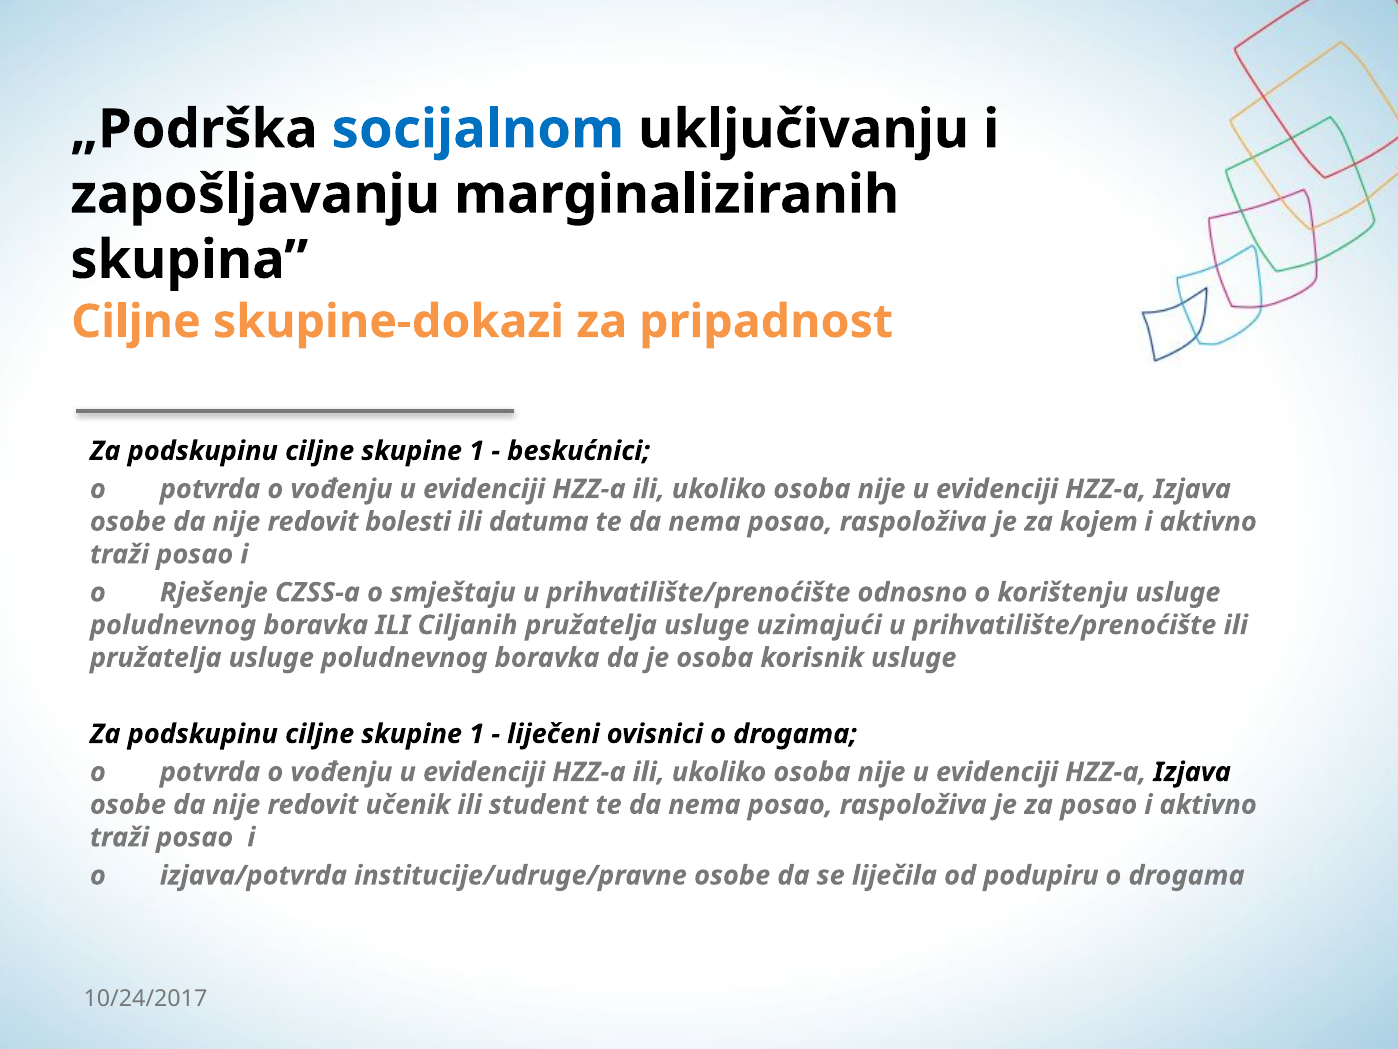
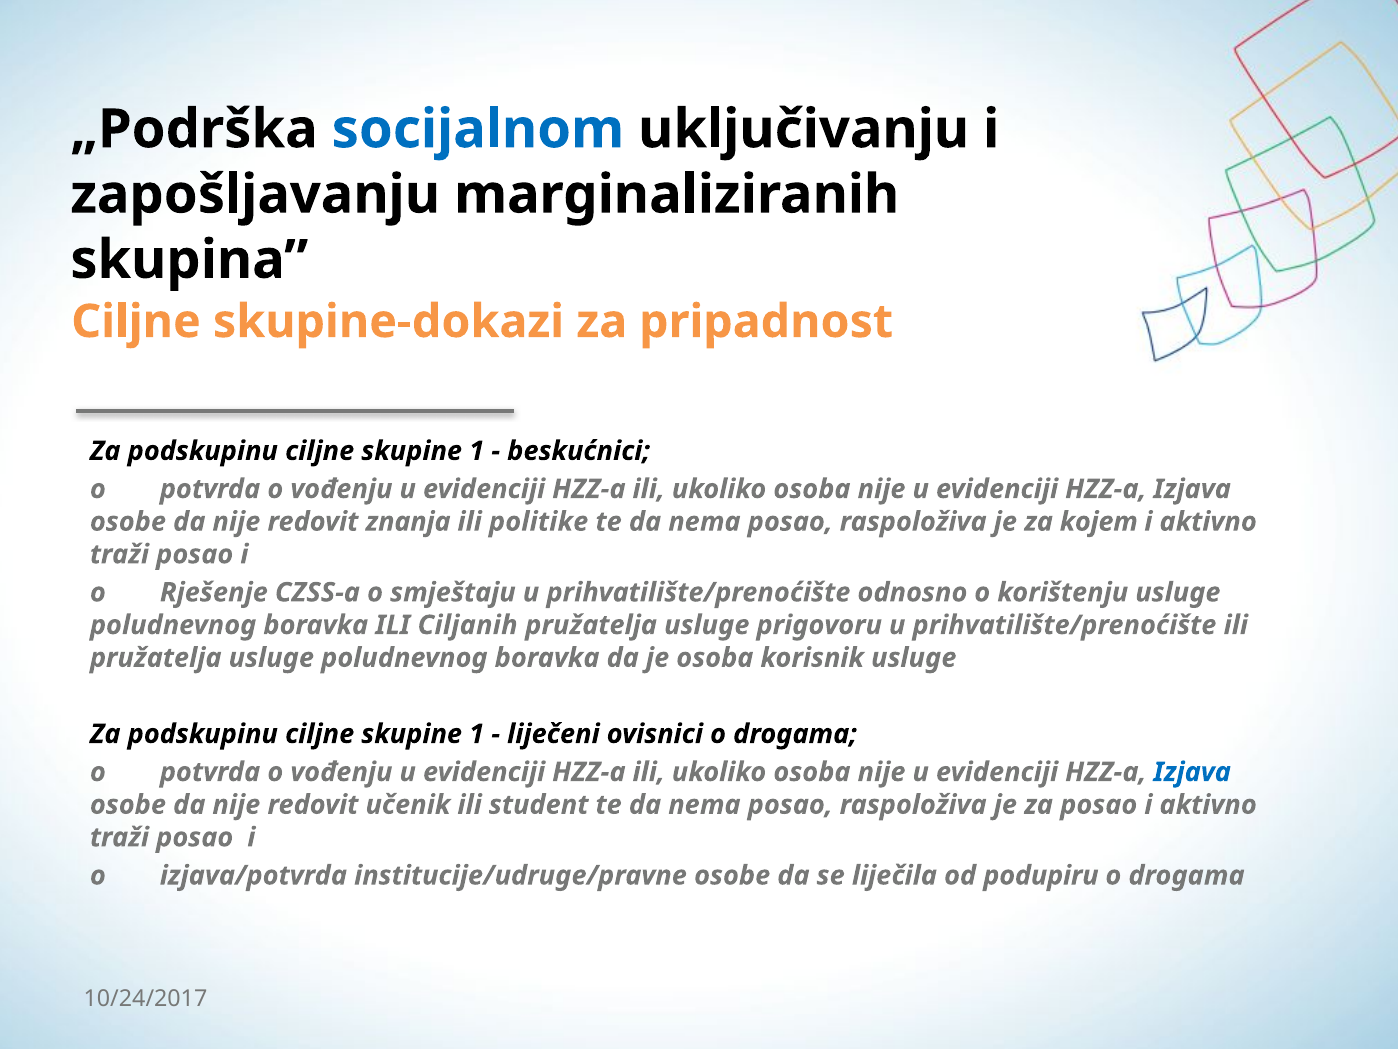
bolesti: bolesti -> znanja (408, 521)
datuma: datuma -> politike (539, 521)
uzimajući: uzimajući -> prigovoru (819, 625)
Izjava colour: black -> blue (1192, 772)
